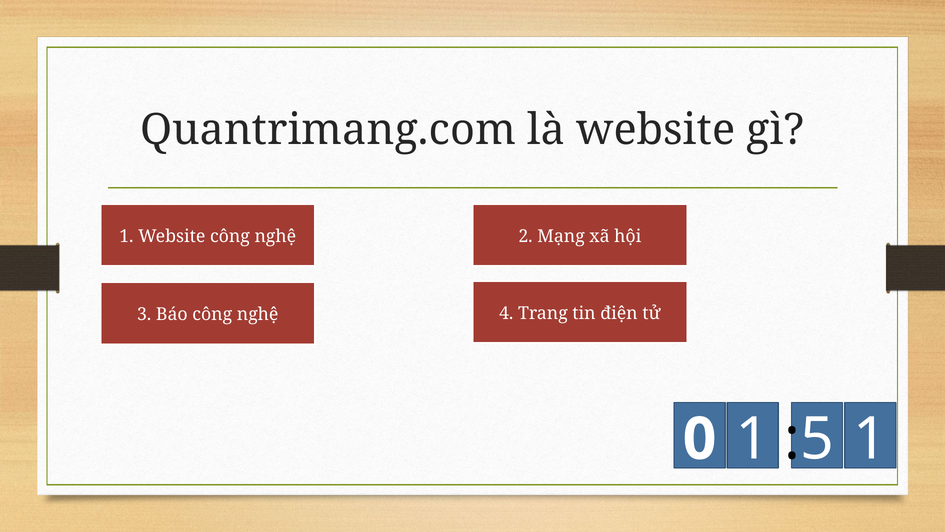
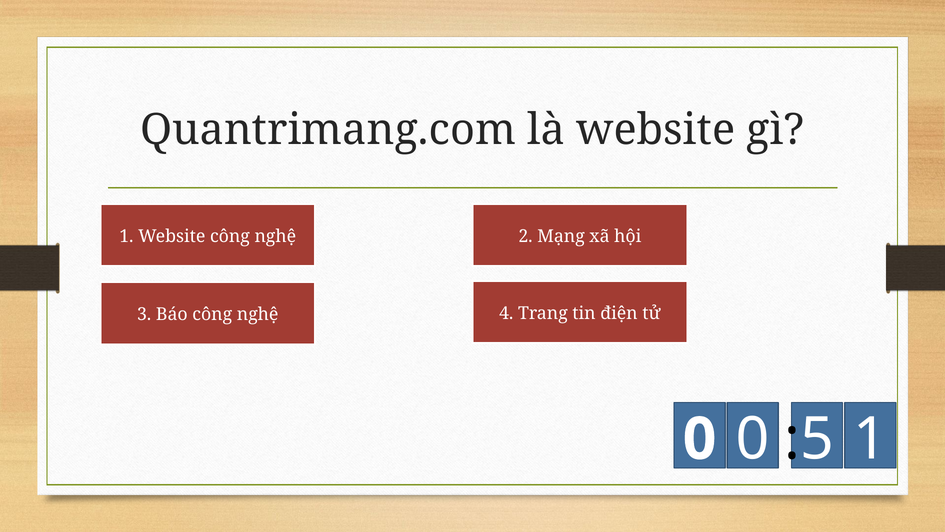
0 1: 1 -> 0 (753, 439)
